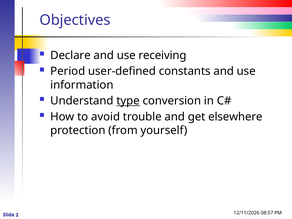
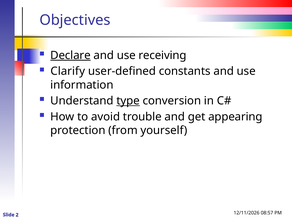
Declare underline: none -> present (71, 55)
Period: Period -> Clarify (68, 71)
elsewhere: elsewhere -> appearing (235, 117)
